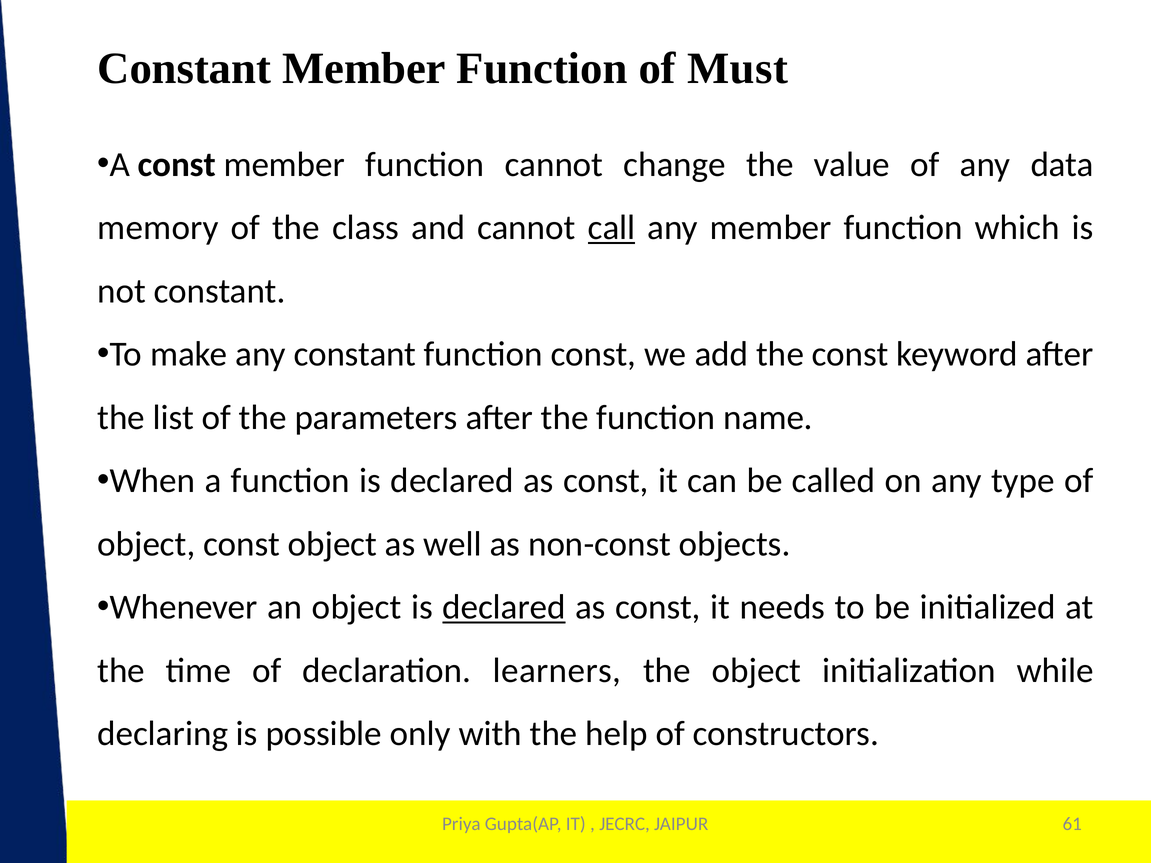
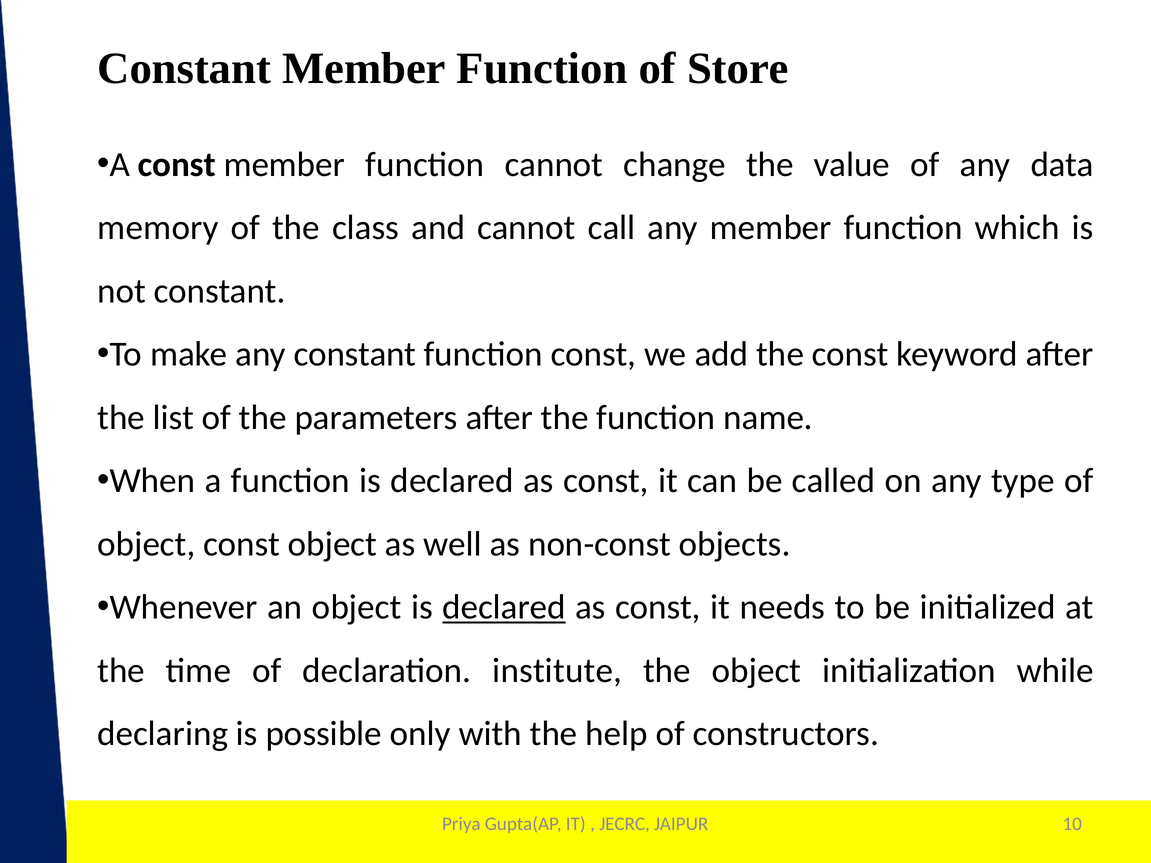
Must: Must -> Store (738, 68)
call underline: present -> none (612, 228)
learners: learners -> institute (557, 671)
61: 61 -> 10 (1072, 824)
